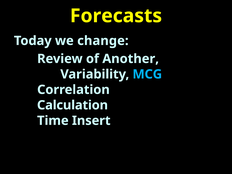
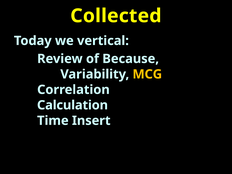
Forecasts: Forecasts -> Collected (116, 16)
change: change -> vertical (103, 41)
Another: Another -> Because (131, 59)
MCG colour: light blue -> yellow (147, 74)
